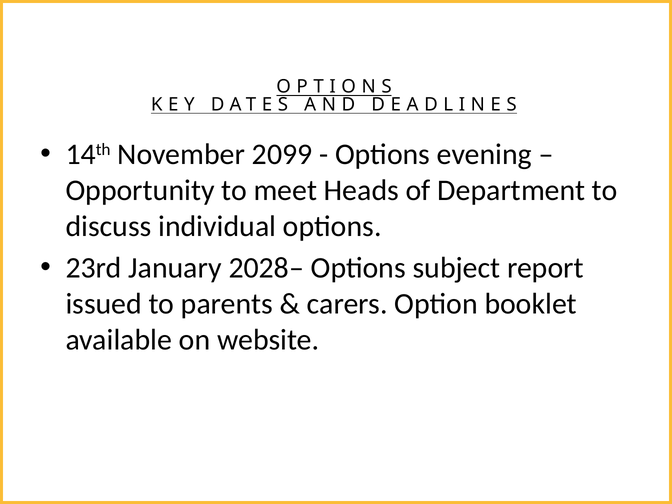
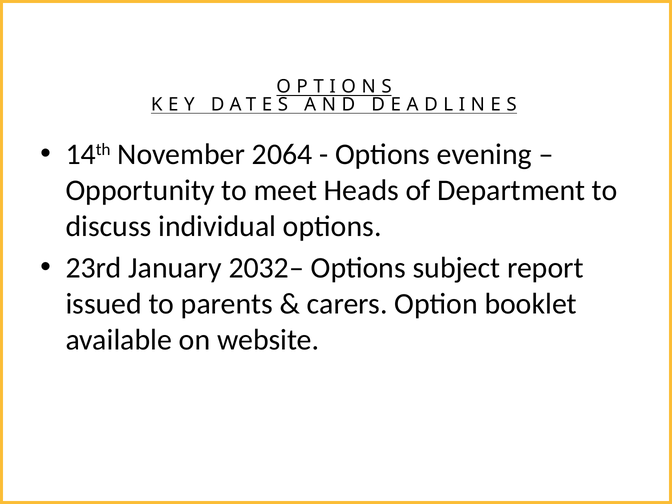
2099: 2099 -> 2064 (282, 154)
2028–: 2028– -> 2032– (266, 268)
